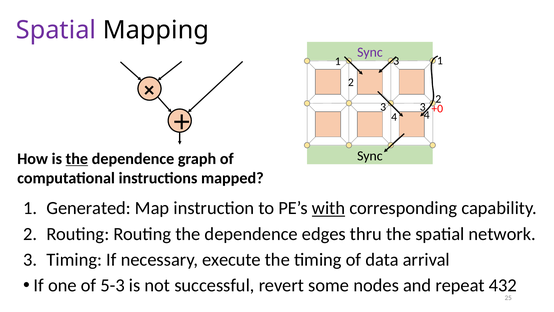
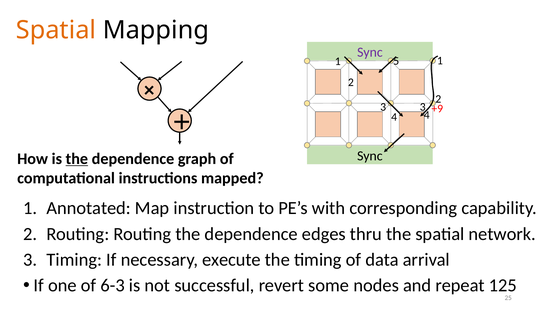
Spatial colour: purple -> orange (56, 30)
1 3: 3 -> 5 (396, 61)
+0: +0 -> +9 (437, 108)
Generated: Generated -> Annotated (89, 208)
with underline: present -> none (329, 208)
5-3: 5-3 -> 6-3 (113, 285)
432: 432 -> 125 (503, 285)
